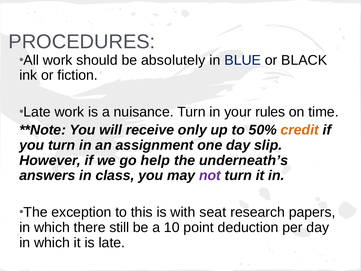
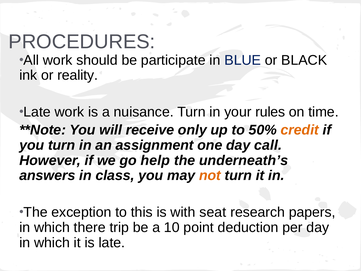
absolutely: absolutely -> participate (173, 60)
fiction: fiction -> reality (78, 75)
slip: slip -> call (268, 145)
not colour: purple -> orange (210, 175)
still: still -> trip (119, 227)
